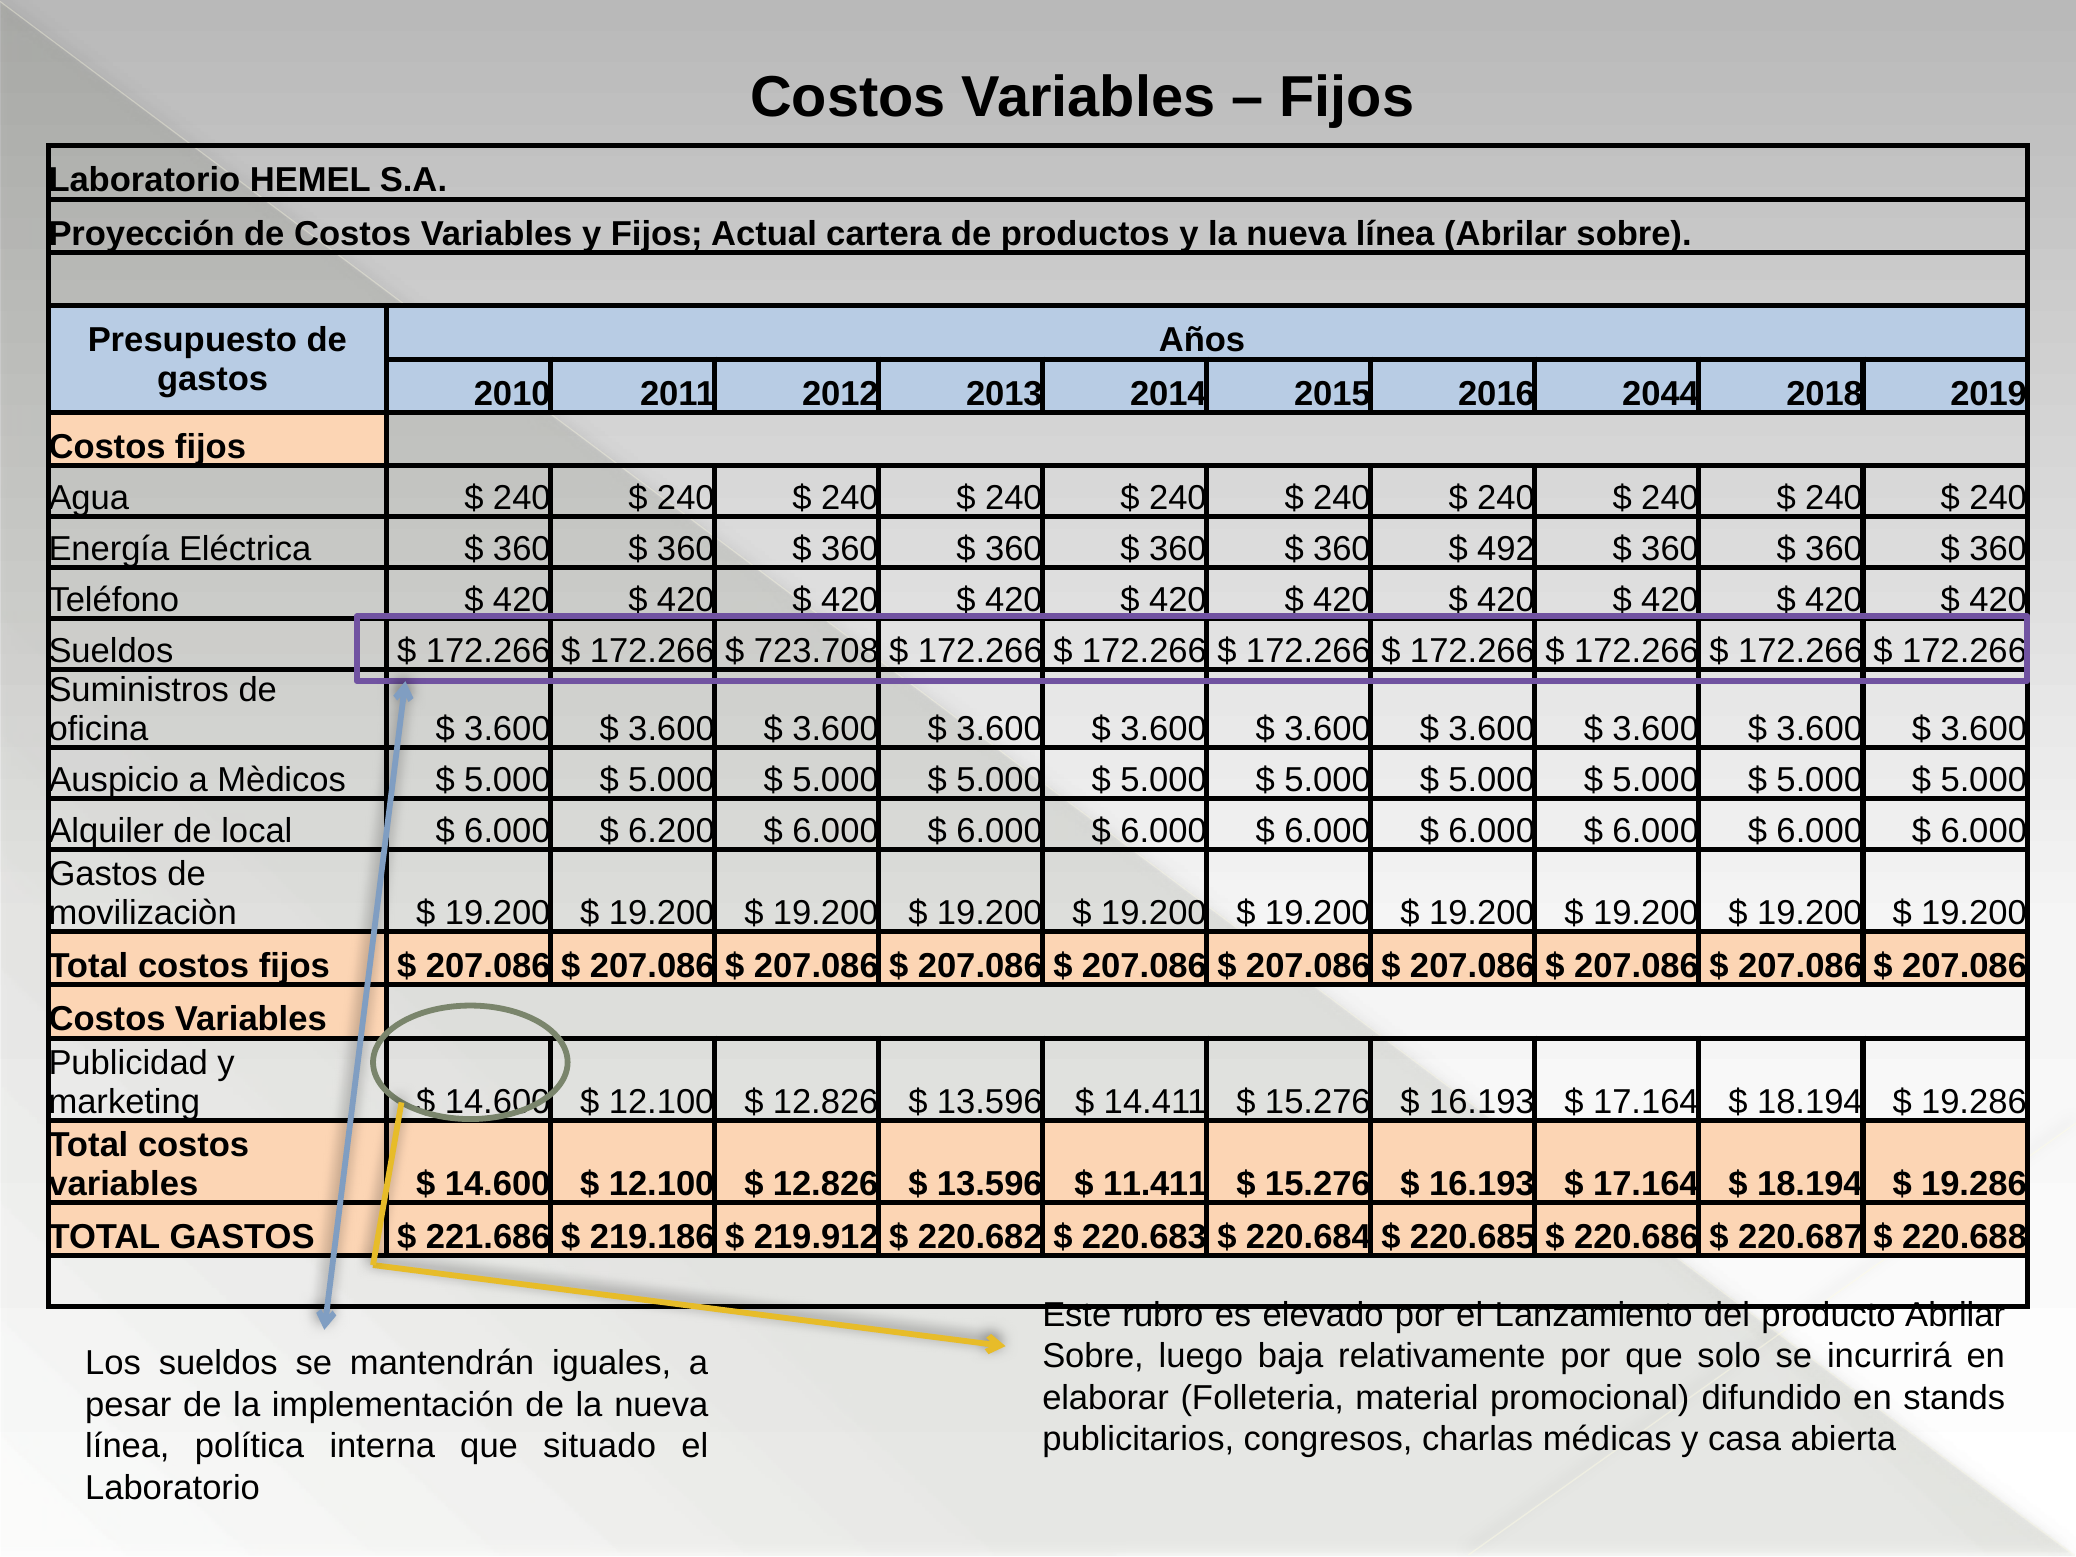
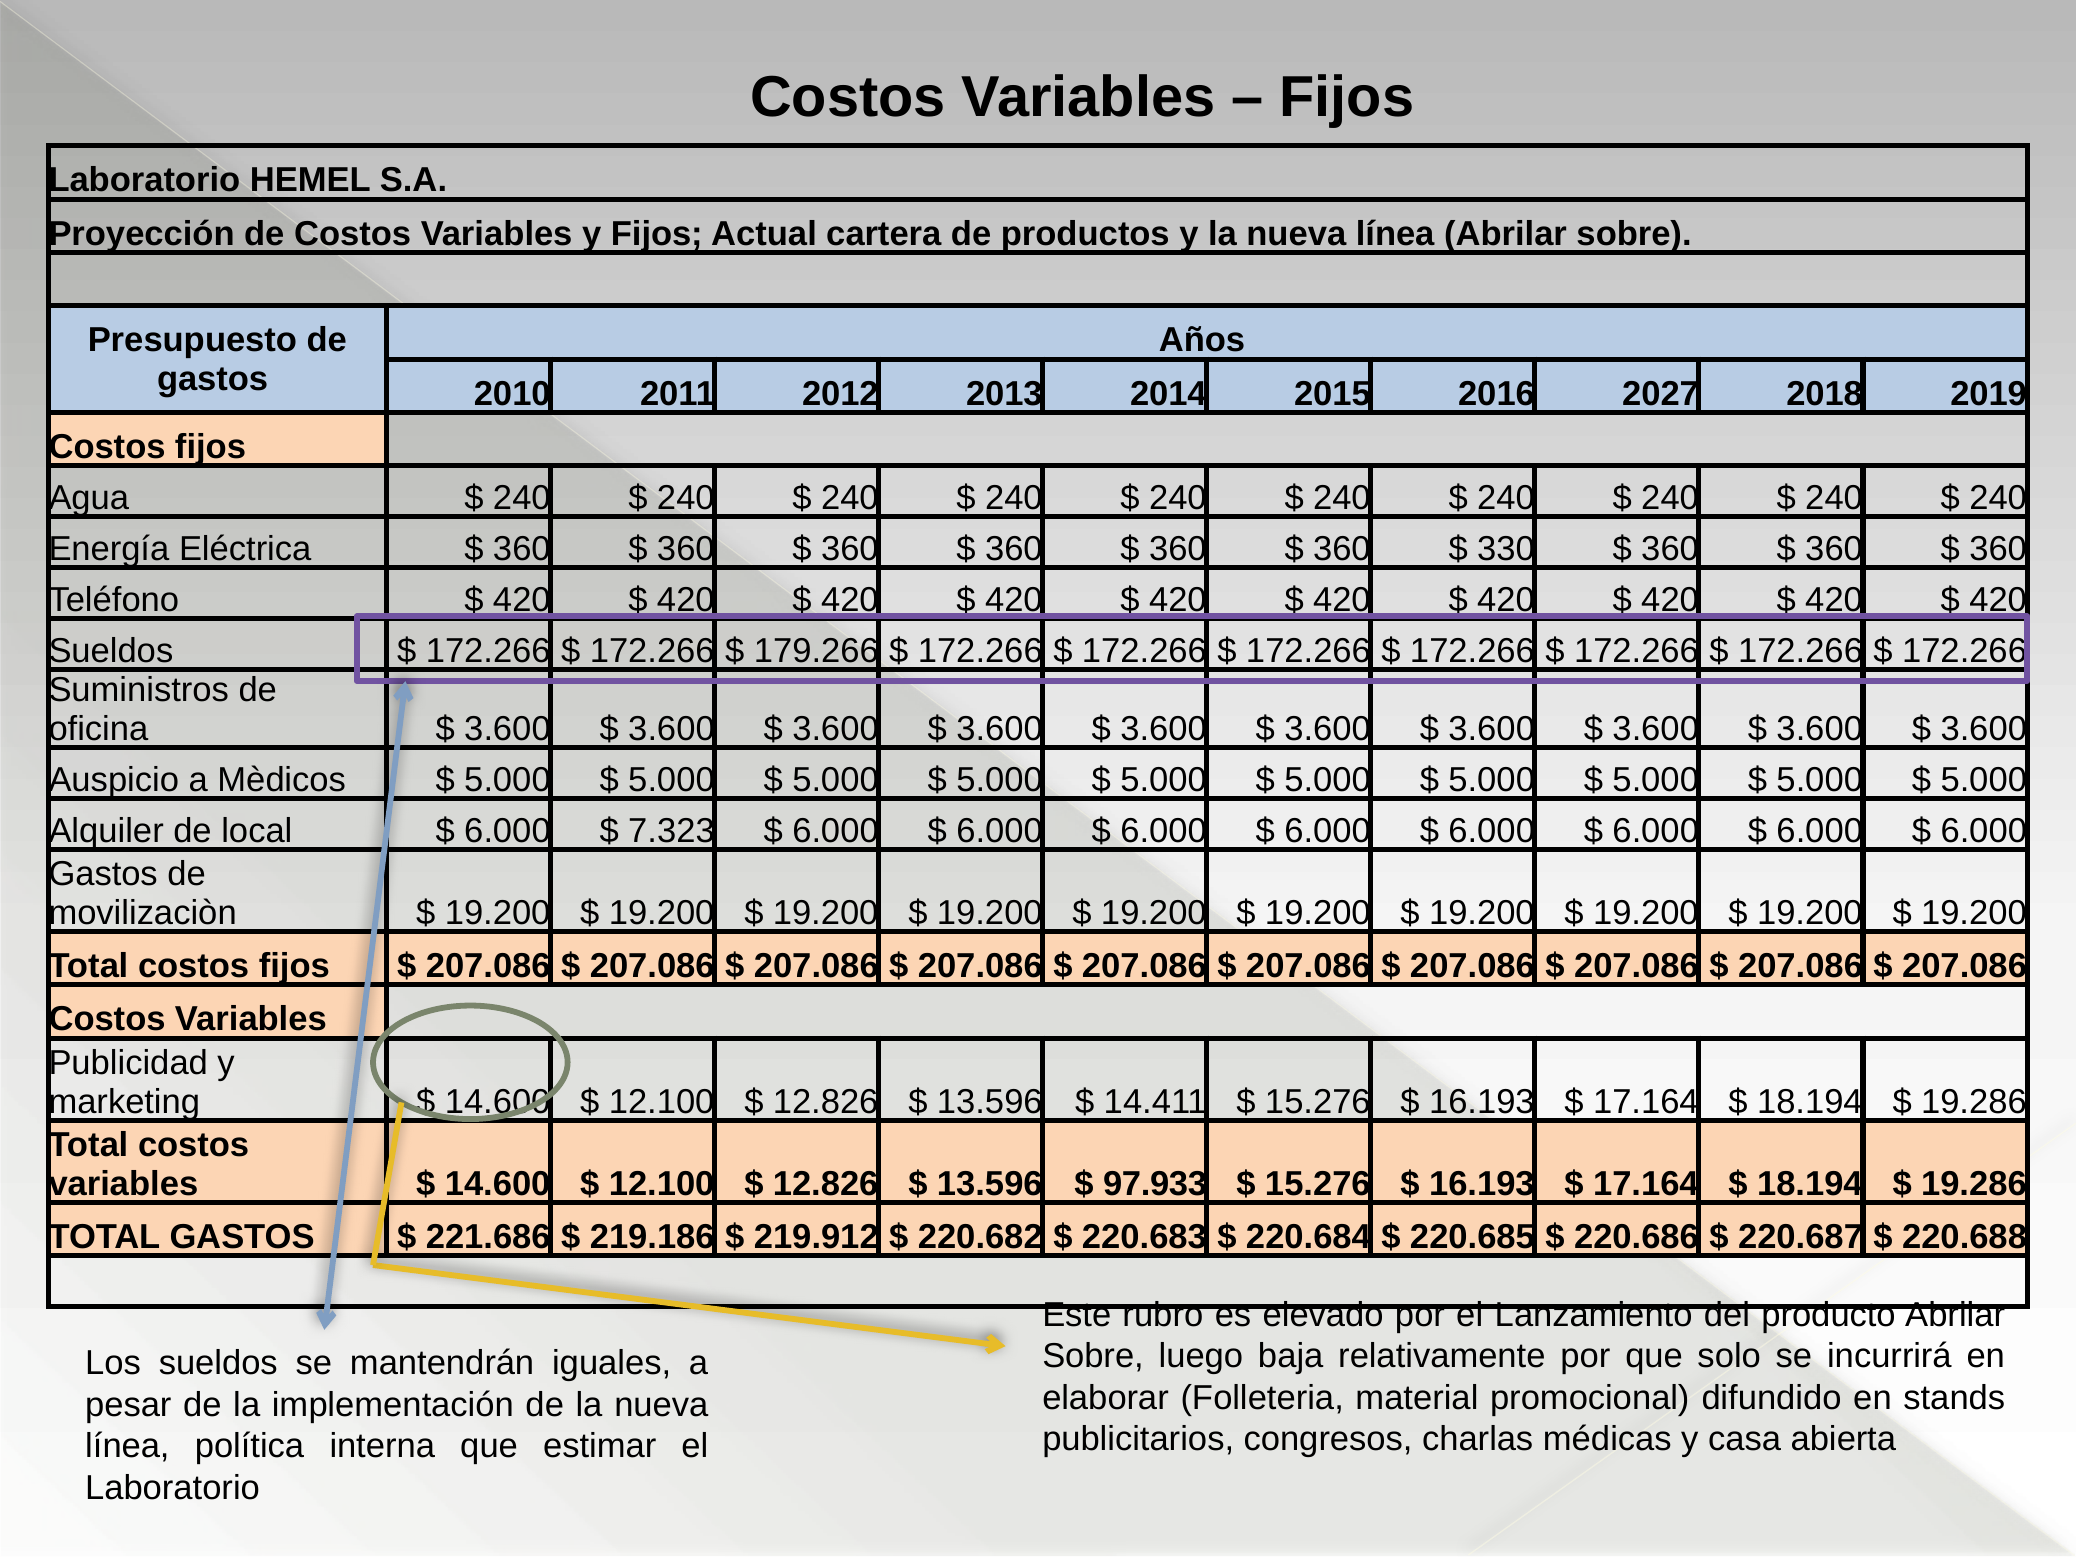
2044: 2044 -> 2027 (1661, 394)
492: 492 -> 330 (1506, 549)
723.708: 723.708 -> 179.266 (816, 651)
6.200: 6.200 -> 7.323 (672, 831)
11.411: 11.411 -> 97.933 (1155, 1184)
situado: situado -> estimar (600, 1446)
